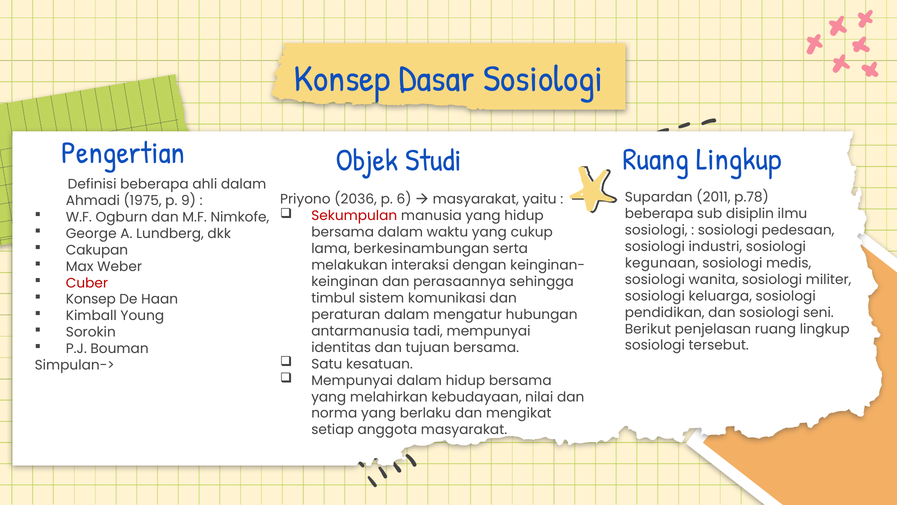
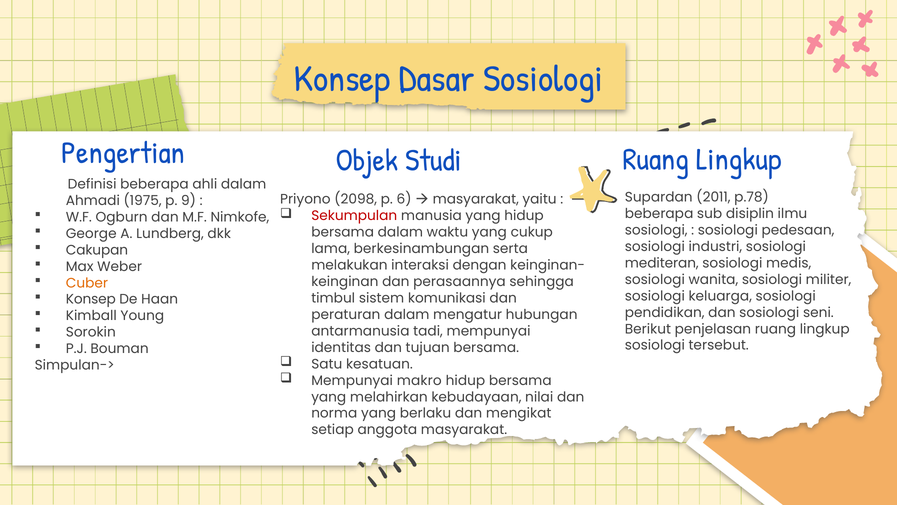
2036: 2036 -> 2098 (356, 199)
kegunaan: kegunaan -> mediteran (662, 263)
Cuber colour: red -> orange (87, 283)
Mempunyai dalam: dalam -> makro (419, 380)
